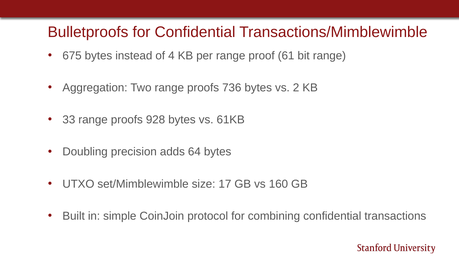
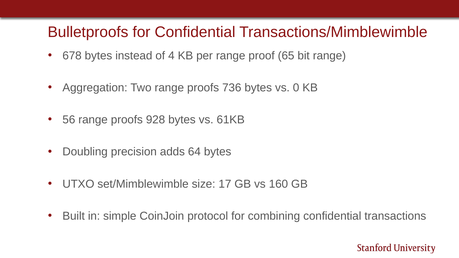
675: 675 -> 678 (72, 56)
61: 61 -> 65 (286, 56)
2: 2 -> 0 (296, 88)
33: 33 -> 56 (69, 120)
